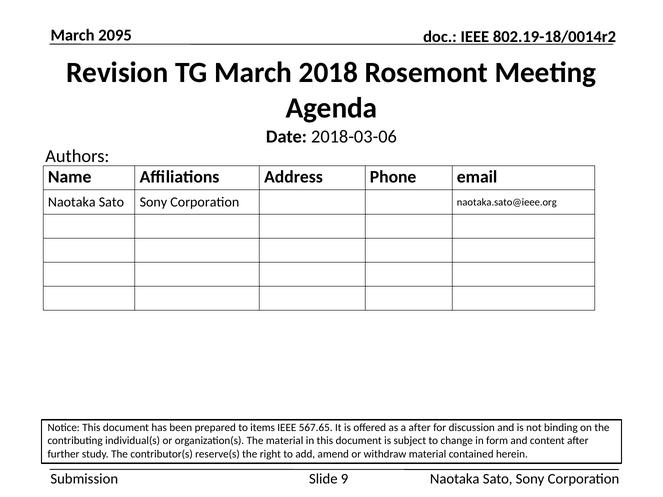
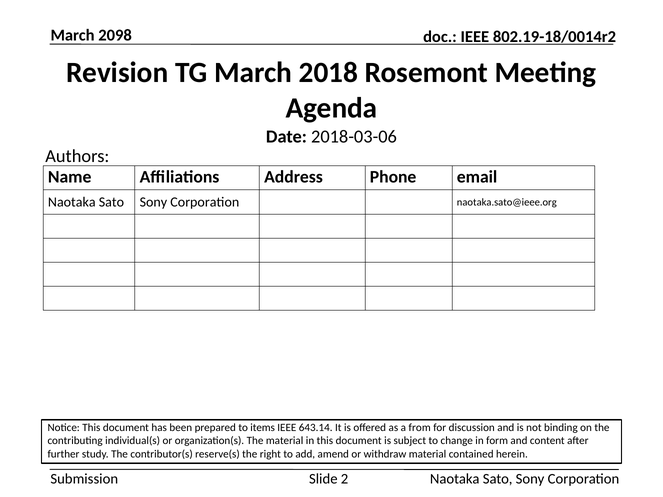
2095: 2095 -> 2098 (115, 35)
567.65: 567.65 -> 643.14 (316, 428)
a after: after -> from (420, 428)
9: 9 -> 2 (345, 479)
